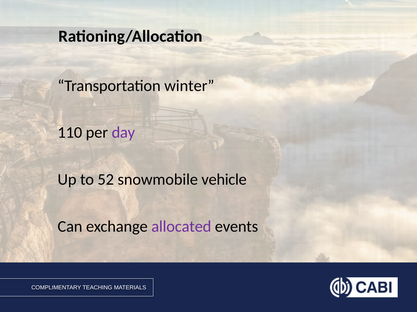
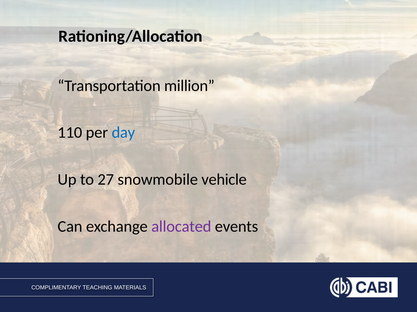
winter: winter -> million (189, 86)
day colour: purple -> blue (123, 133)
52: 52 -> 27 (106, 180)
